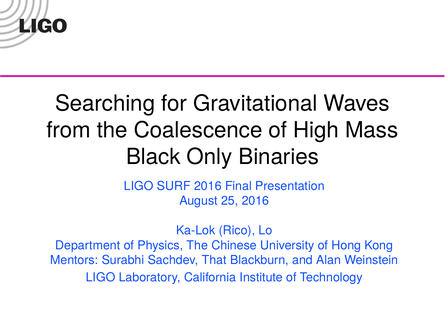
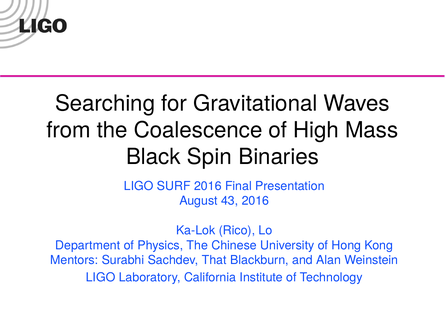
Only: Only -> Spin (209, 157)
25: 25 -> 43 (230, 201)
